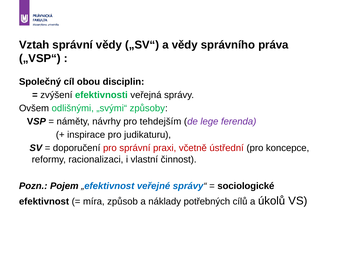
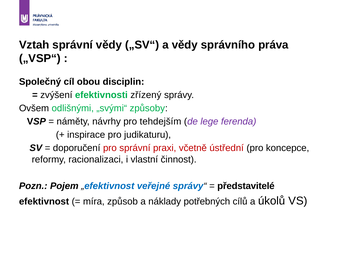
veřejná: veřejná -> zřízený (146, 95)
sociologické: sociologické -> představitelé (246, 186)
